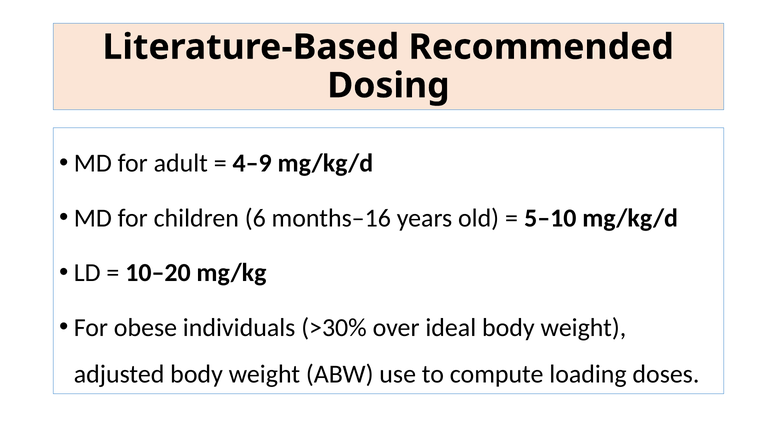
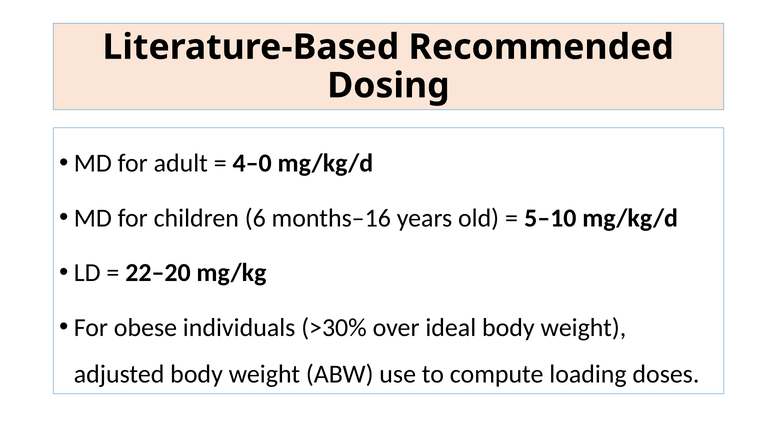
4–9: 4–9 -> 4–0 (252, 163)
10–20: 10–20 -> 22–20 (158, 273)
